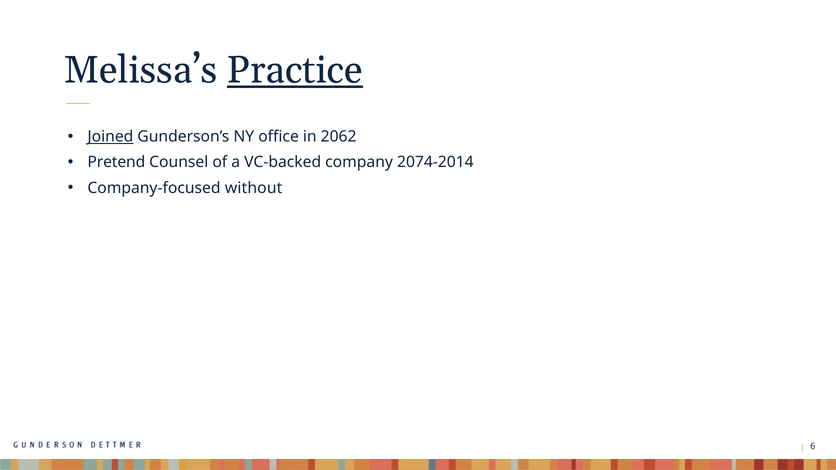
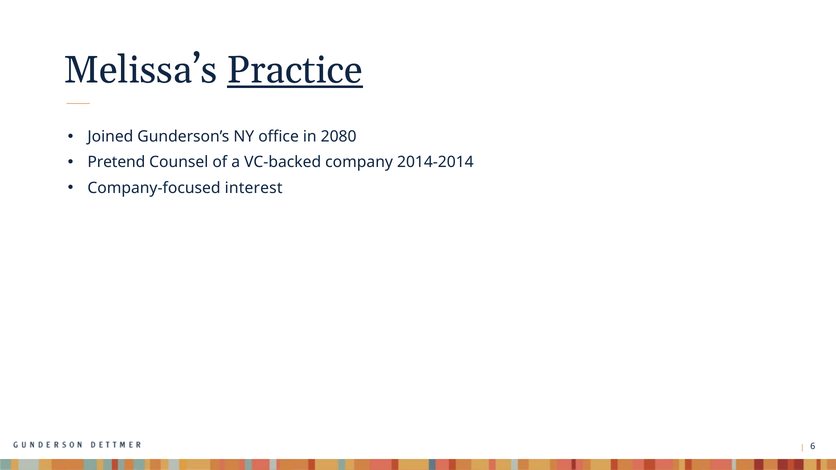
Joined underline: present -> none (110, 137)
2062: 2062 -> 2080 (339, 137)
2074-2014: 2074-2014 -> 2014-2014 (435, 162)
without: without -> interest (254, 188)
